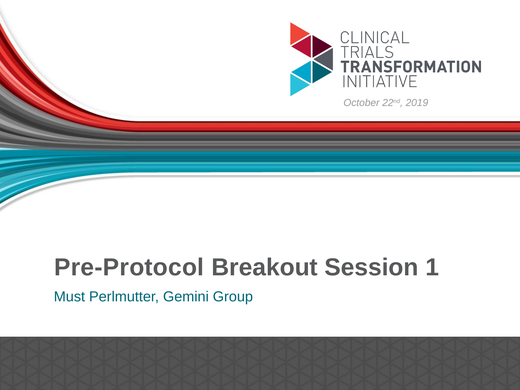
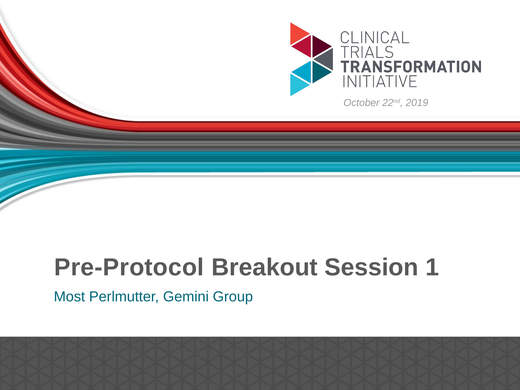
Must: Must -> Most (69, 297)
